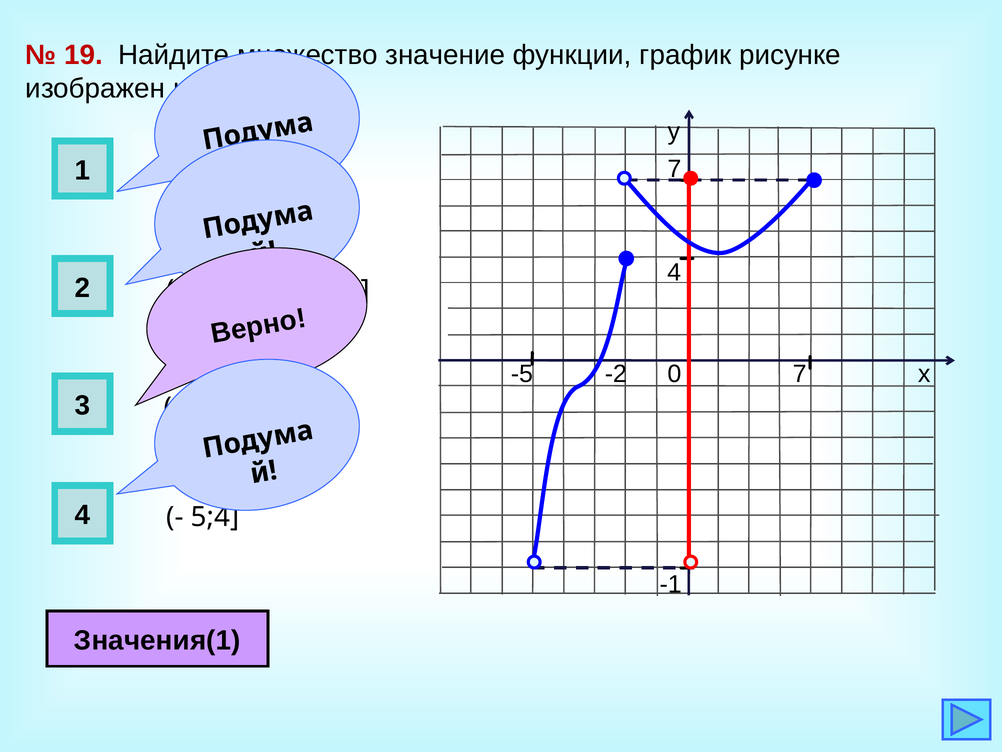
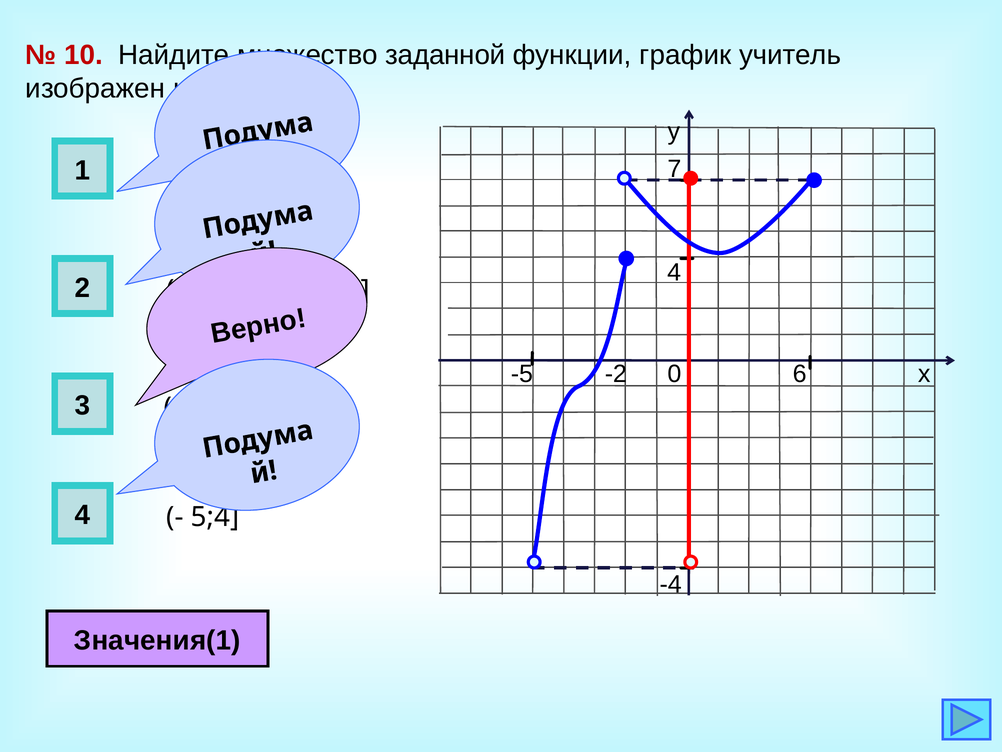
19: 19 -> 10 (84, 55)
значение: значение -> заданной (445, 55)
график рисунке: рисунке -> учитель (790, 55)
7: 7 -> 6 (800, 374)
-1: -1 -> -4 (671, 584)
